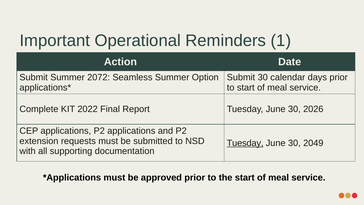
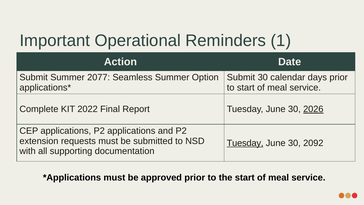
2072: 2072 -> 2077 (99, 77)
2026 underline: none -> present (313, 109)
2049: 2049 -> 2092 (313, 143)
